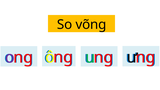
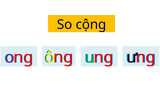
võng: võng -> cộng (91, 25)
